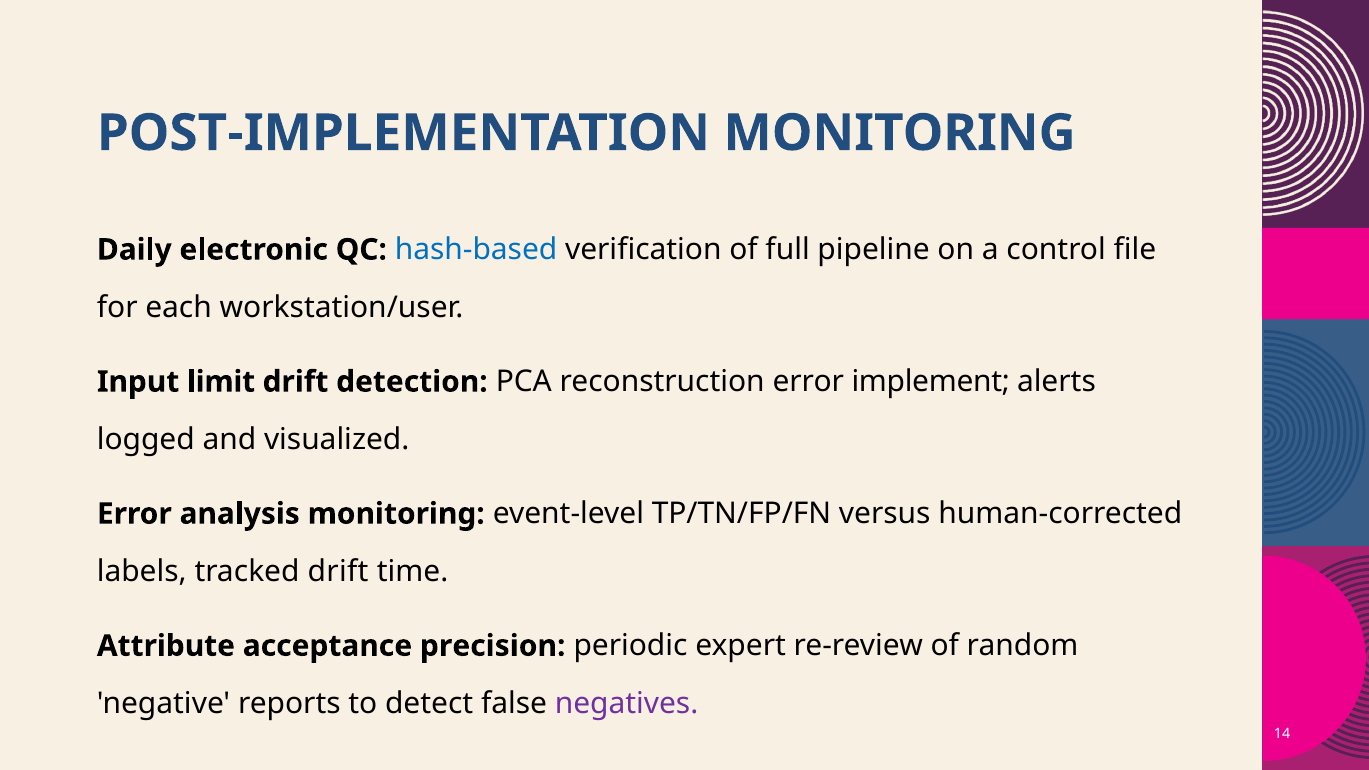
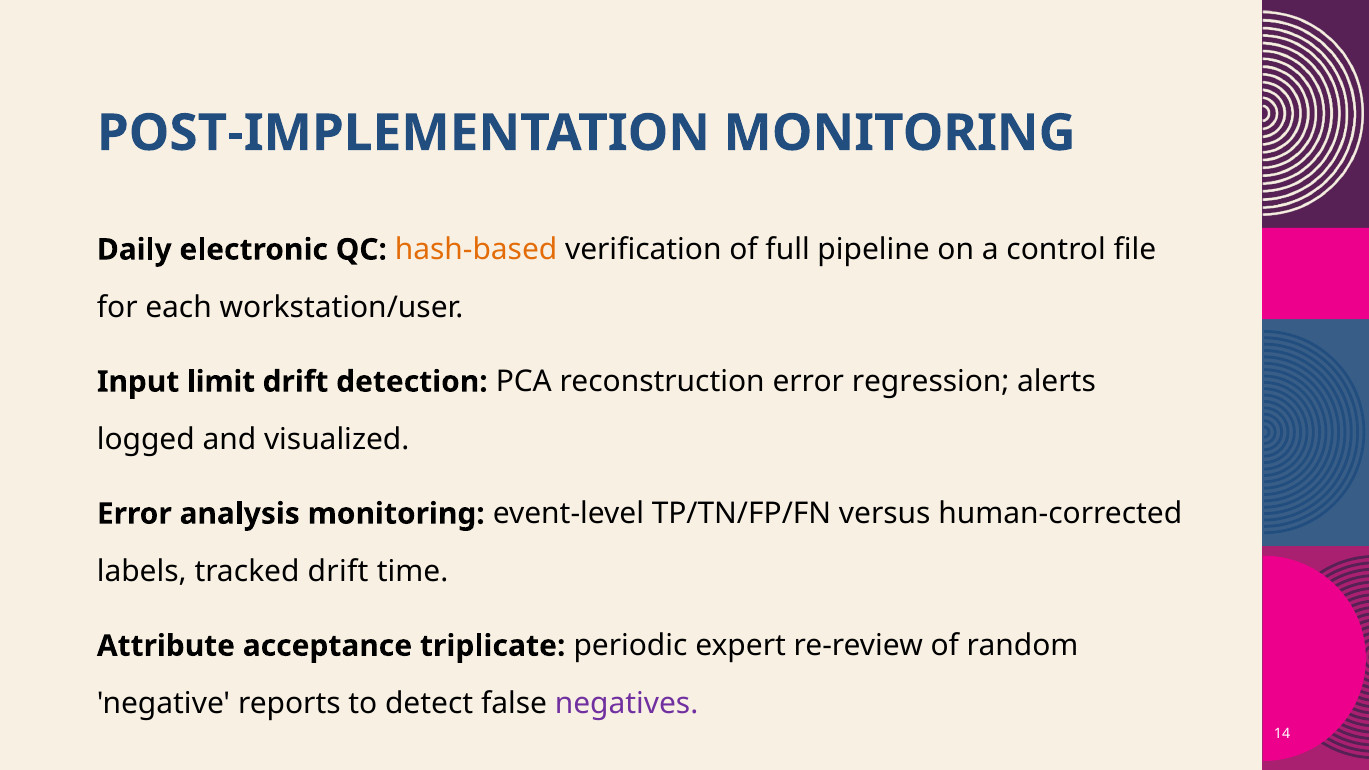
hash‑based colour: blue -> orange (476, 250)
implement: implement -> regression (931, 382)
precision: precision -> triplicate (493, 646)
